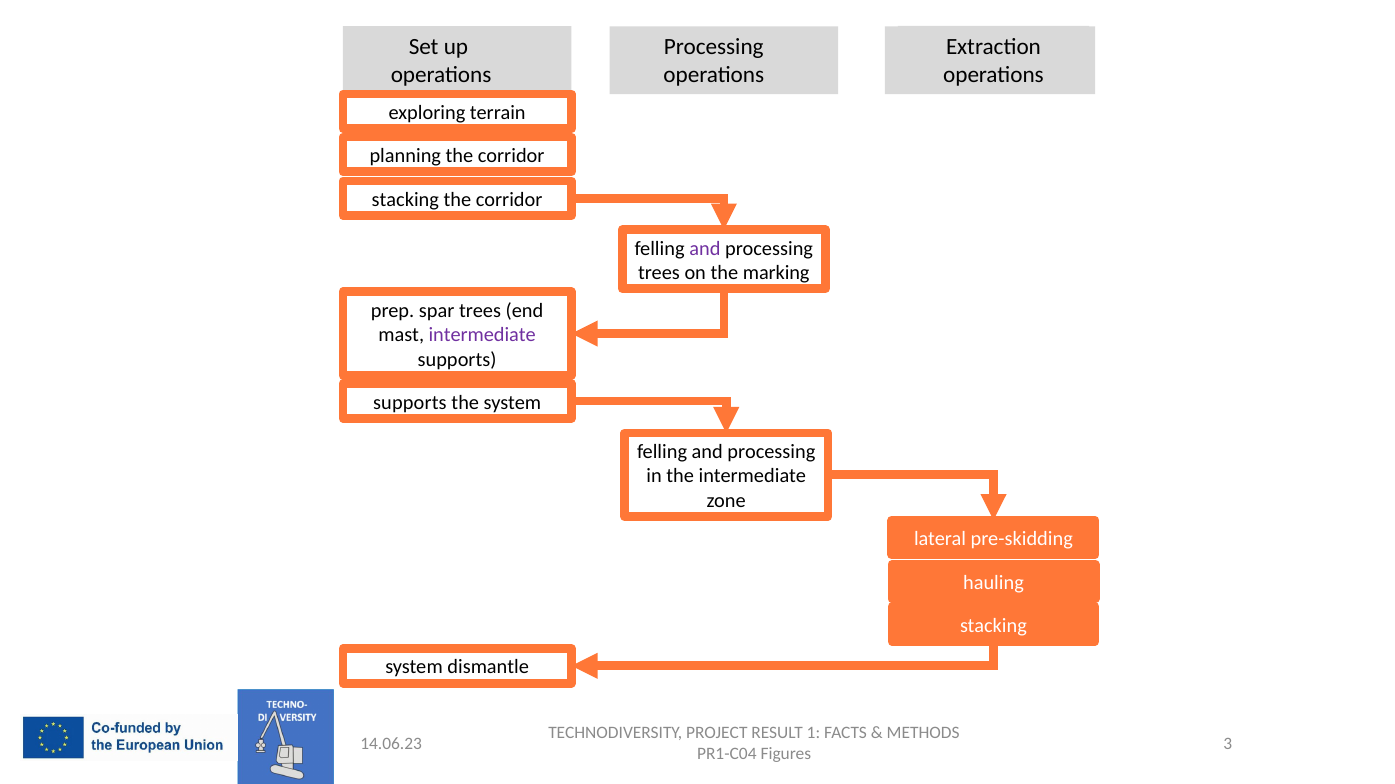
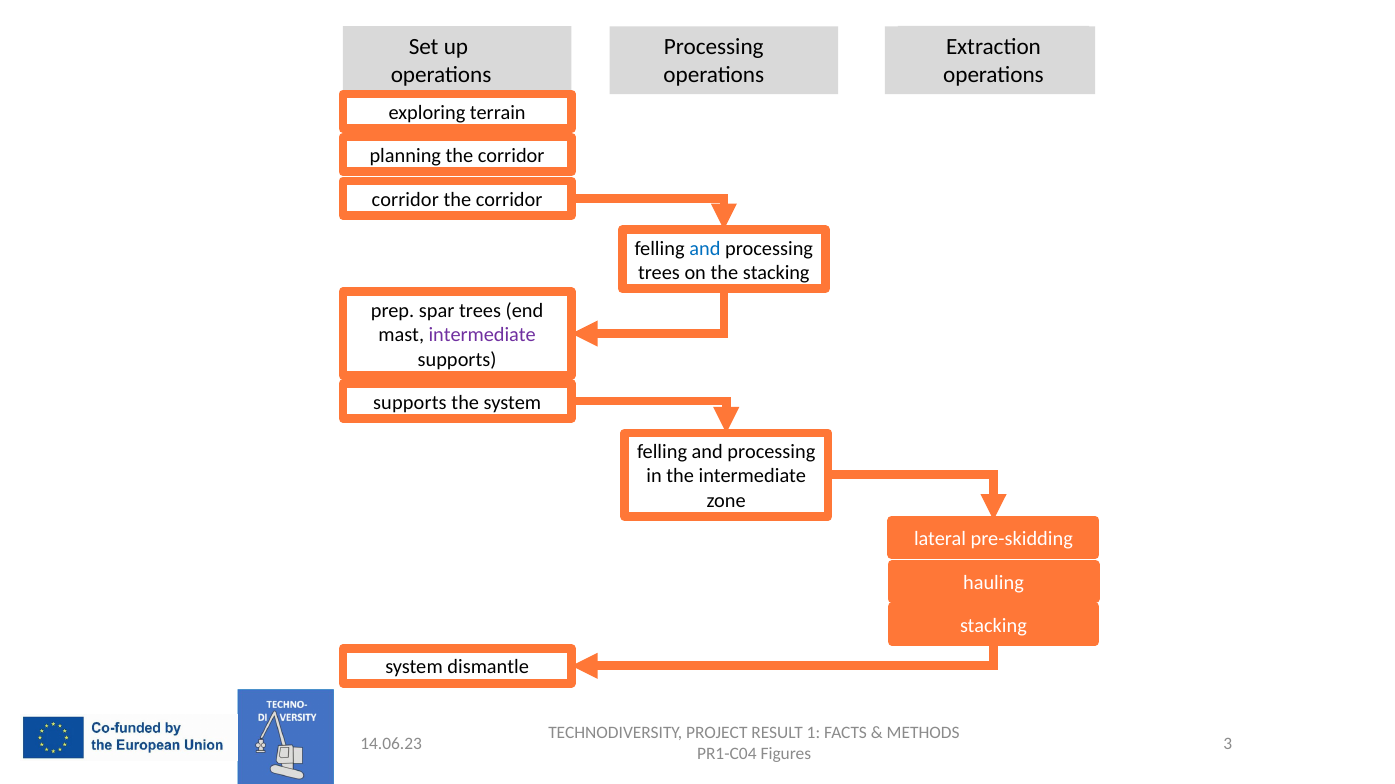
stacking: stacking -> corridor (405, 200)
and colour: purple -> blue (705, 249)
the marking: marking -> stacking (776, 273)
